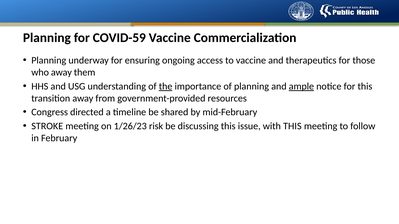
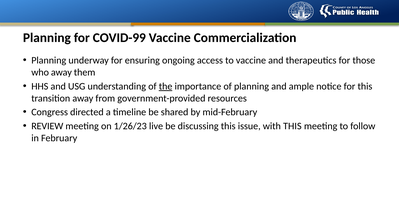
COVID-59: COVID-59 -> COVID-99 (119, 38)
ample underline: present -> none (301, 86)
STROKE: STROKE -> REVIEW (47, 126)
risk: risk -> live (156, 126)
